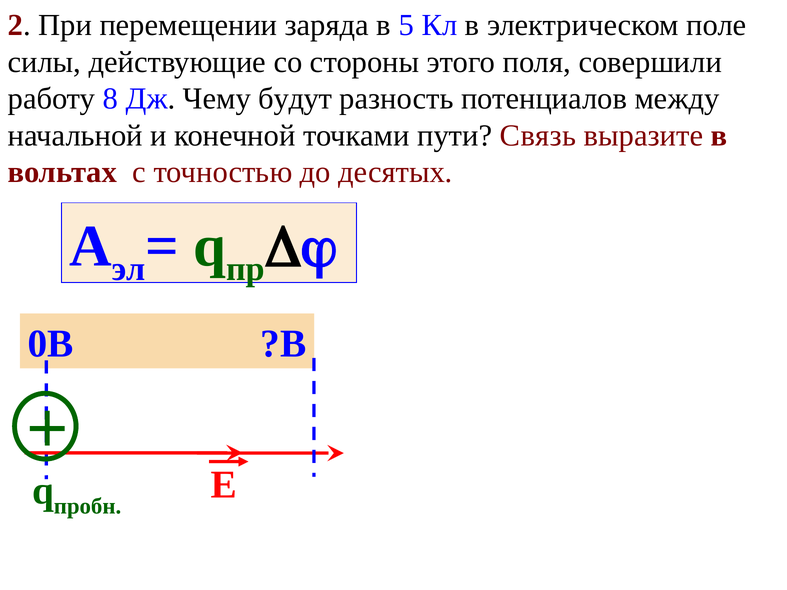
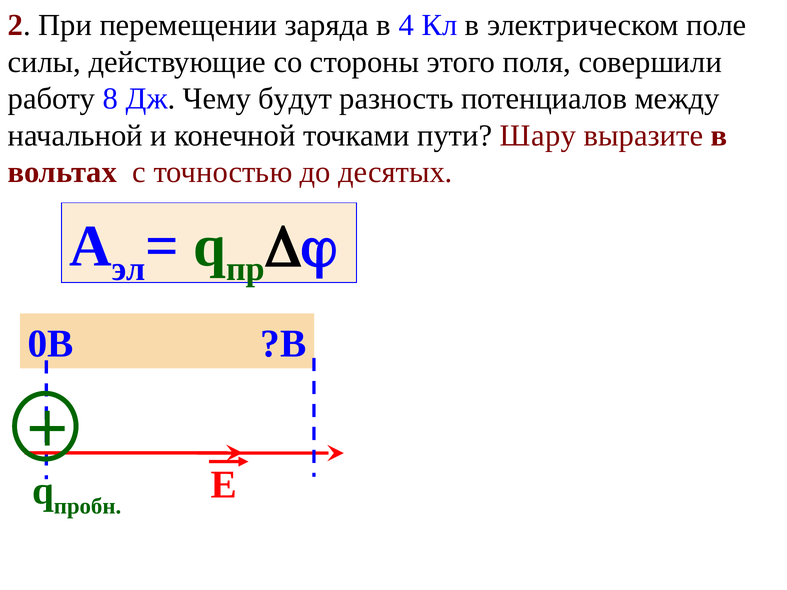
5: 5 -> 4 (407, 25)
Связь: Связь -> Шару (538, 136)
